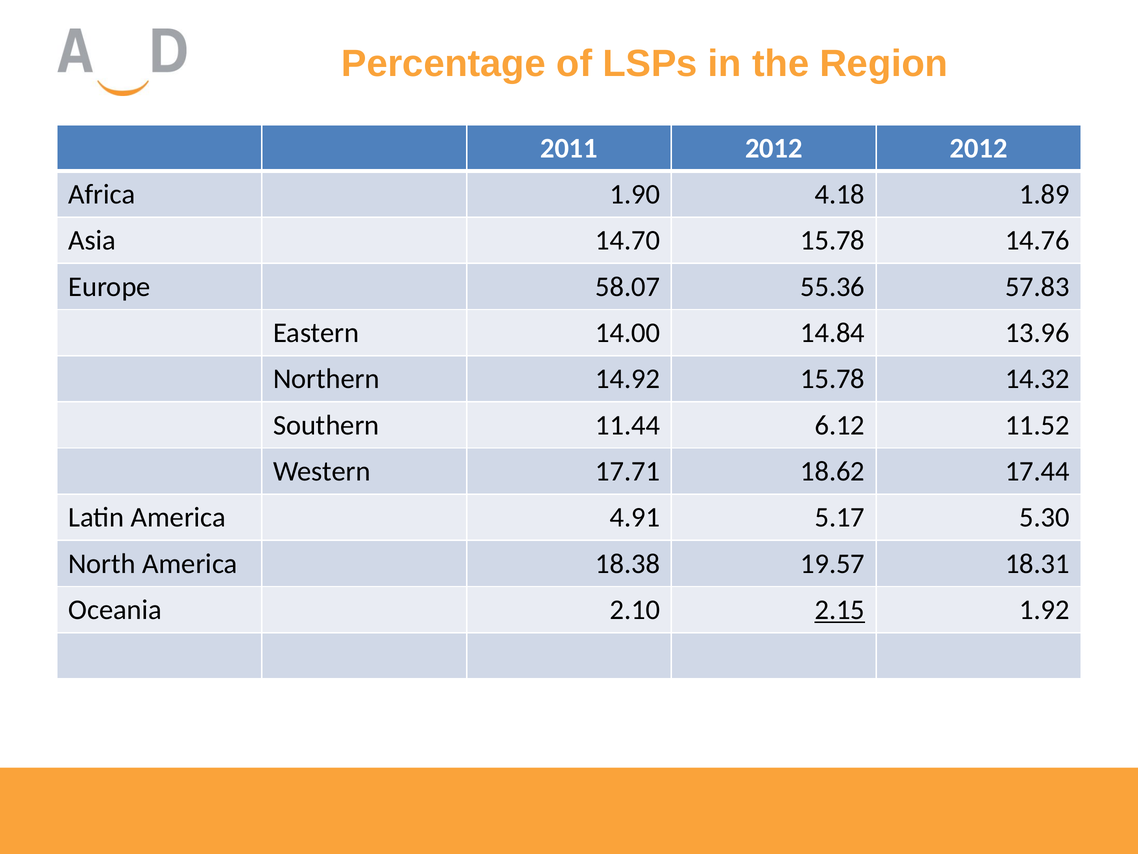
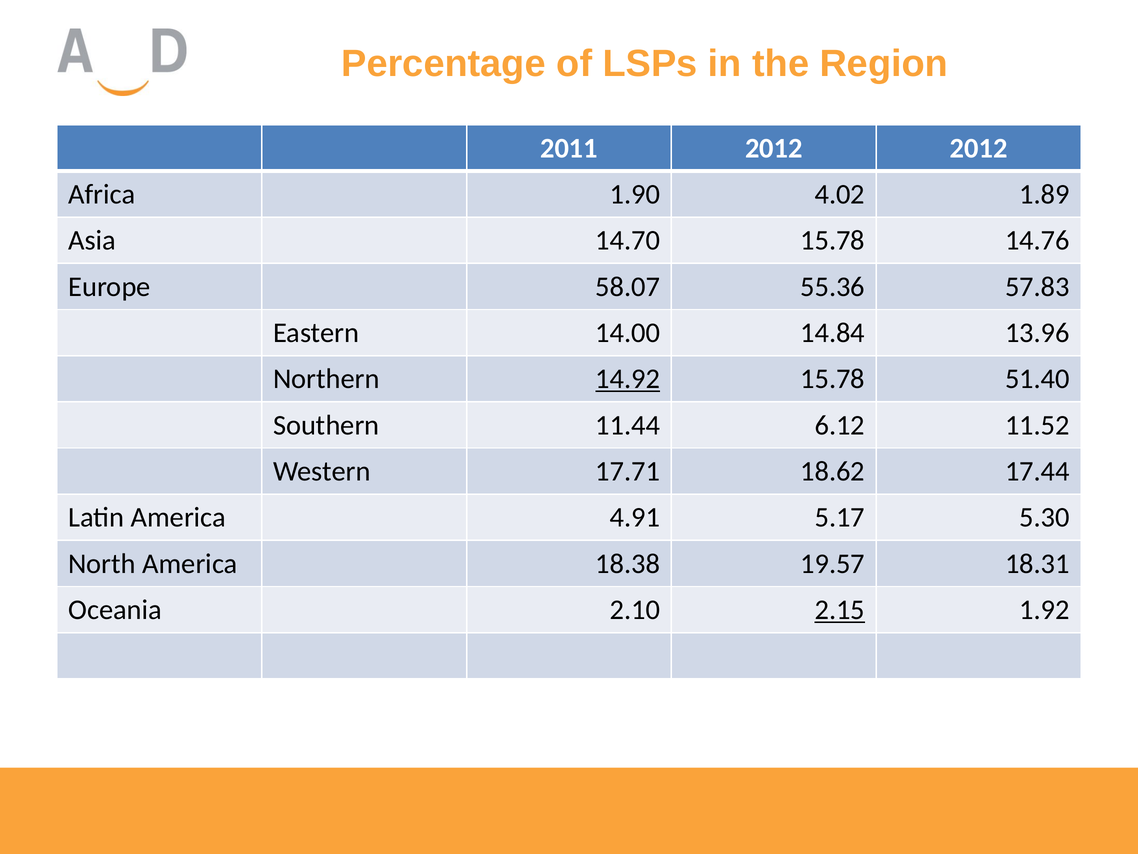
4.18: 4.18 -> 4.02 (840, 194)
14.92 underline: none -> present (628, 379)
14.32: 14.32 -> 51.40 (1037, 379)
